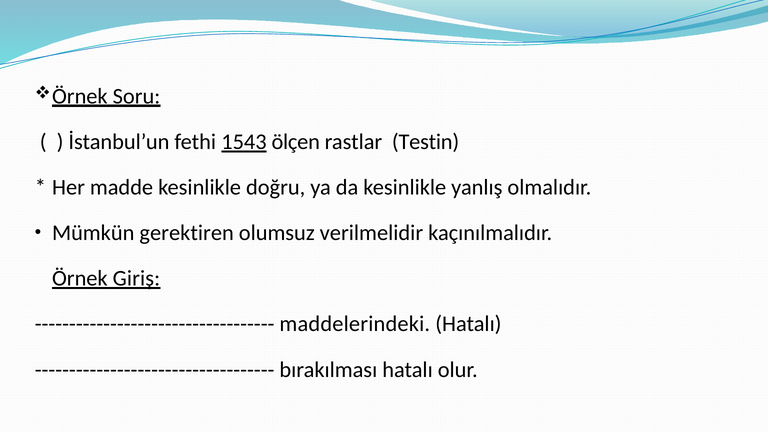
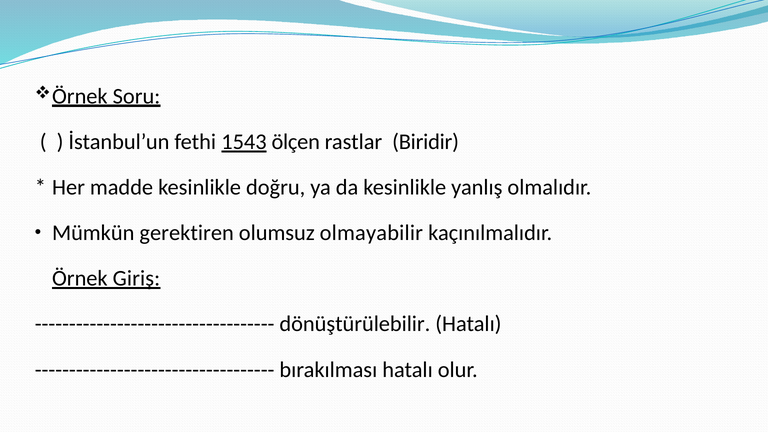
Testin: Testin -> Biridir (426, 142)
verilmelidir: verilmelidir -> olmayabilir (371, 233)
maddelerindeki: maddelerindeki -> dönüştürülebilir (355, 324)
